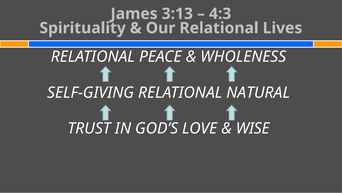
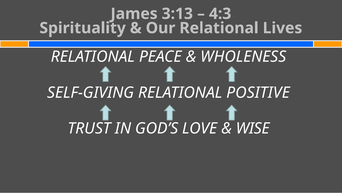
NATURAL: NATURAL -> POSITIVE (258, 92)
